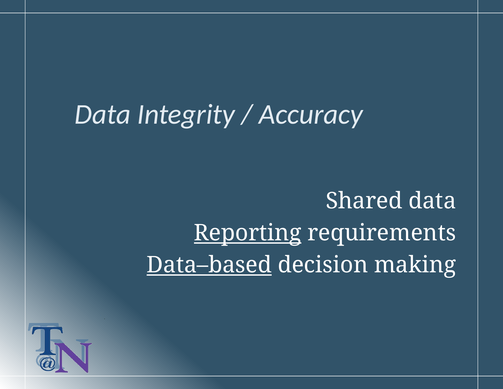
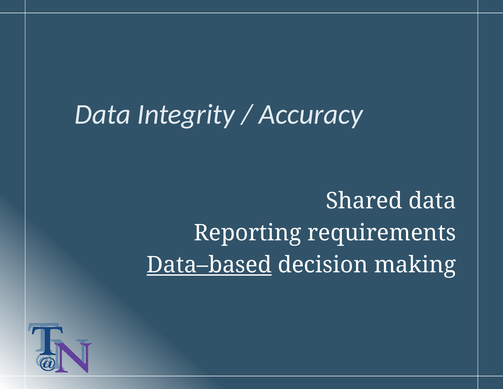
Reporting underline: present -> none (248, 233)
